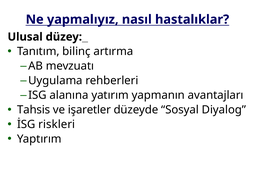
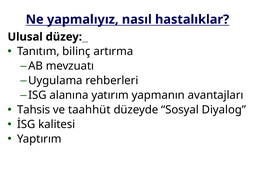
işaretler: işaretler -> taahhüt (89, 109)
riskleri: riskleri -> kalitesi (57, 124)
